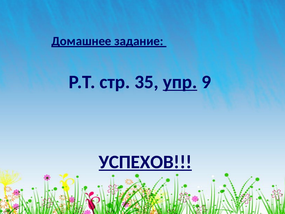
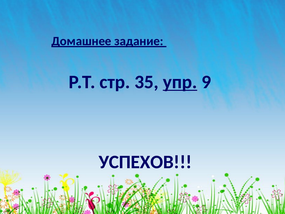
УСПЕХОВ underline: present -> none (145, 162)
